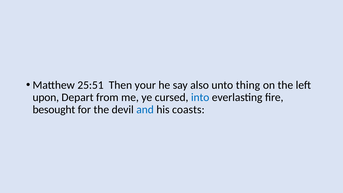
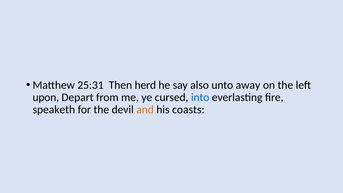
25:51: 25:51 -> 25:31 (91, 85)
your: your -> herd (145, 85)
thing: thing -> away (248, 85)
besought: besought -> speaketh (54, 110)
and colour: blue -> orange (145, 110)
